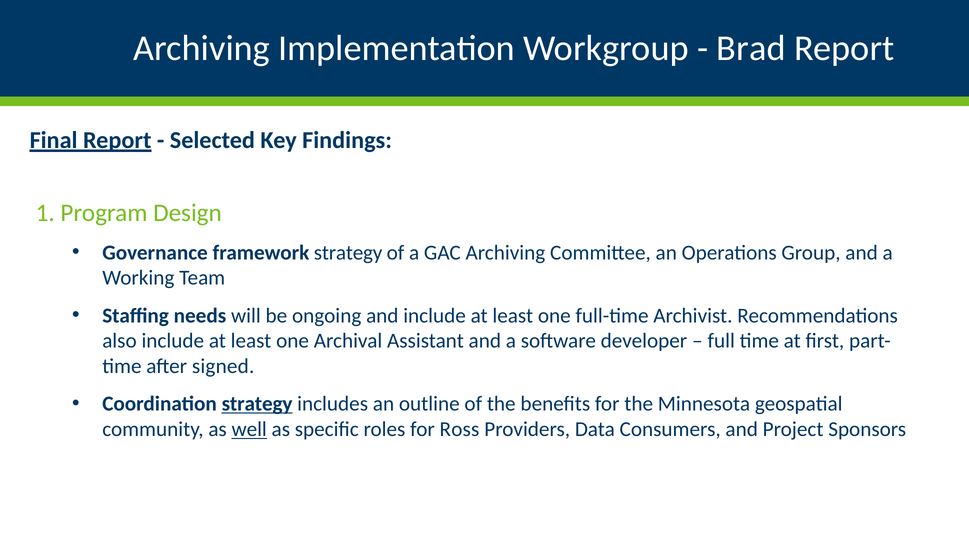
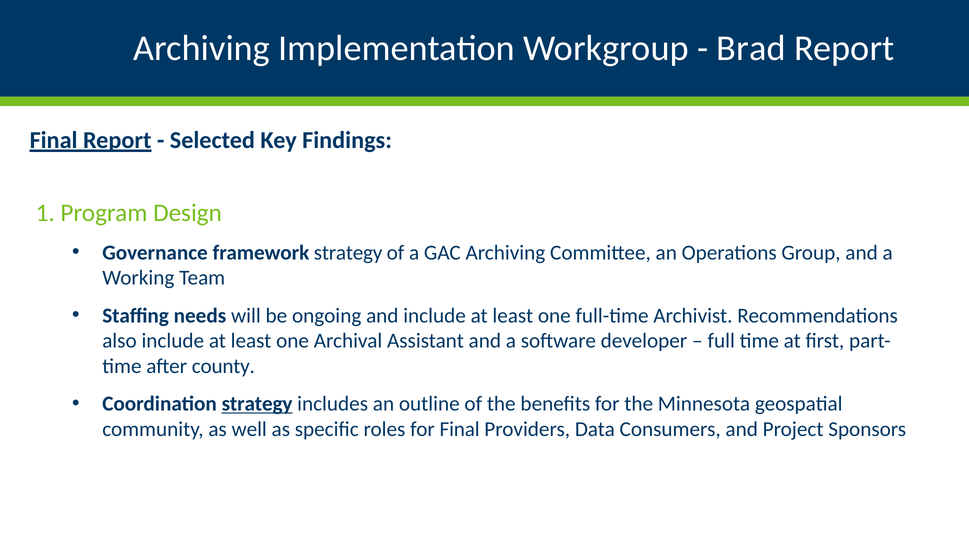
signed: signed -> county (223, 366)
well underline: present -> none (249, 429)
for Ross: Ross -> Final (460, 429)
